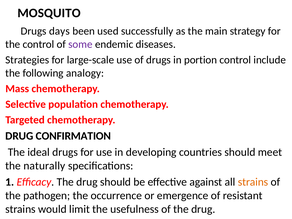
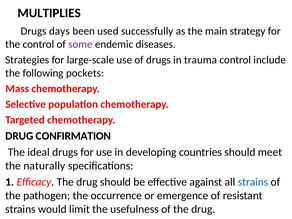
MOSQUITO: MOSQUITO -> MULTIPLIES (49, 13)
portion: portion -> trauma (201, 60)
analogy: analogy -> pockets (85, 73)
strains colour: orange -> blue (253, 182)
